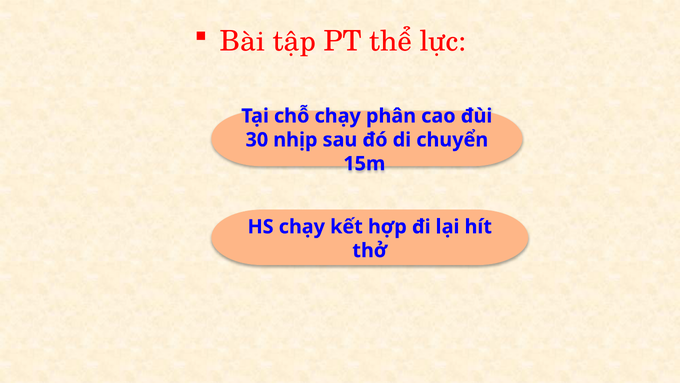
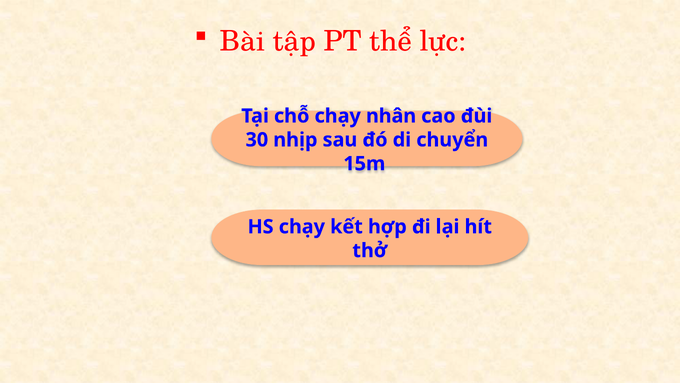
phân: phân -> nhân (391, 116)
